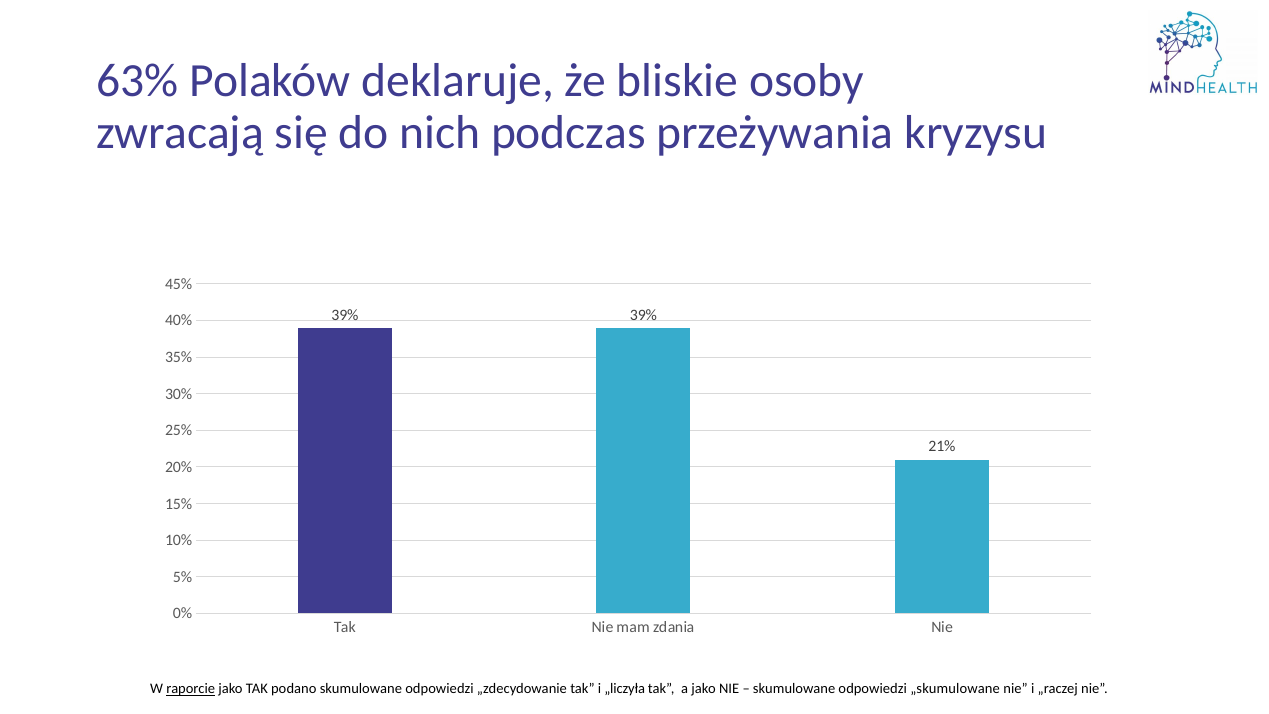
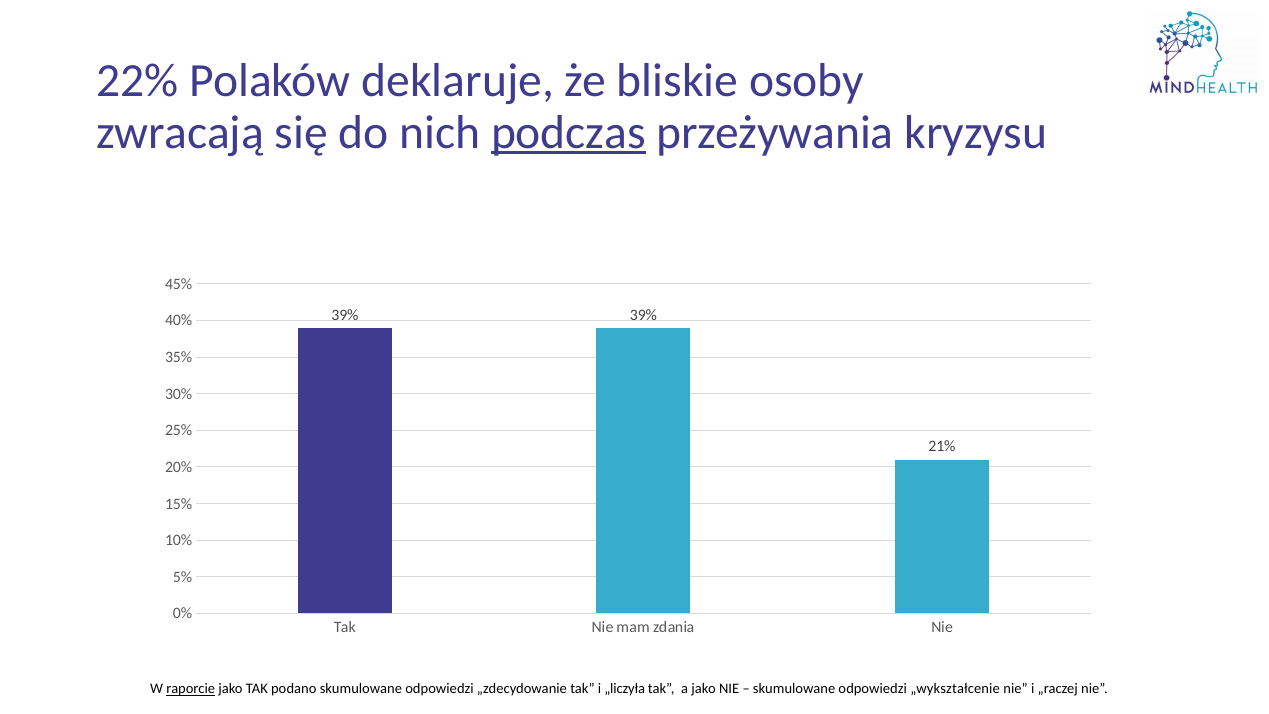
63%: 63% -> 22% (138, 81)
podczas underline: none -> present (568, 132)
„skumulowane: „skumulowane -> „wykształcenie (955, 689)
